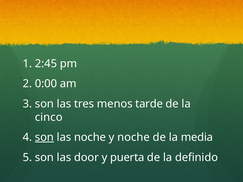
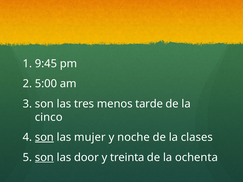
2:45: 2:45 -> 9:45 (46, 64)
0:00: 0:00 -> 5:00 (46, 84)
las noche: noche -> mujer (90, 137)
media: media -> clases (197, 137)
son underline: none -> present (44, 158)
puerta: puerta -> treinta (127, 158)
definido: definido -> ochenta (196, 158)
